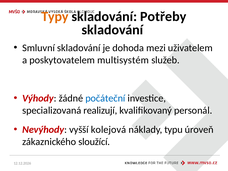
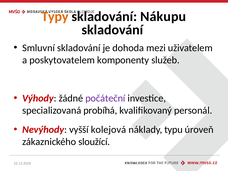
Potřeby: Potřeby -> Nákupu (163, 16)
multisystém: multisystém -> komponenty (123, 60)
počáteční colour: blue -> purple (105, 98)
realizují: realizují -> probíhá (100, 110)
